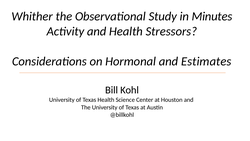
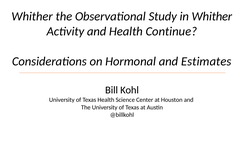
in Minutes: Minutes -> Whither (212, 16)
Stressors: Stressors -> Continue (171, 31)
